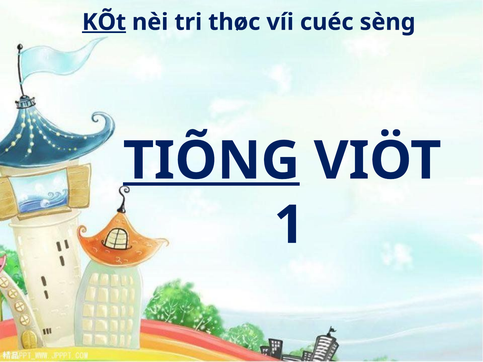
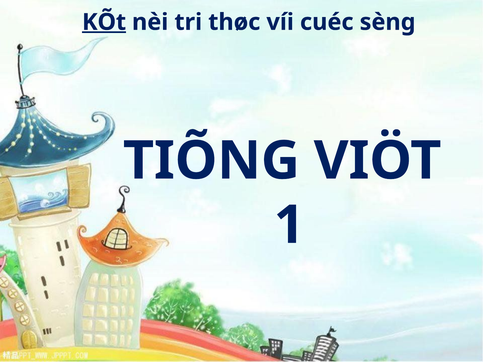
TIÕNG underline: present -> none (211, 161)
